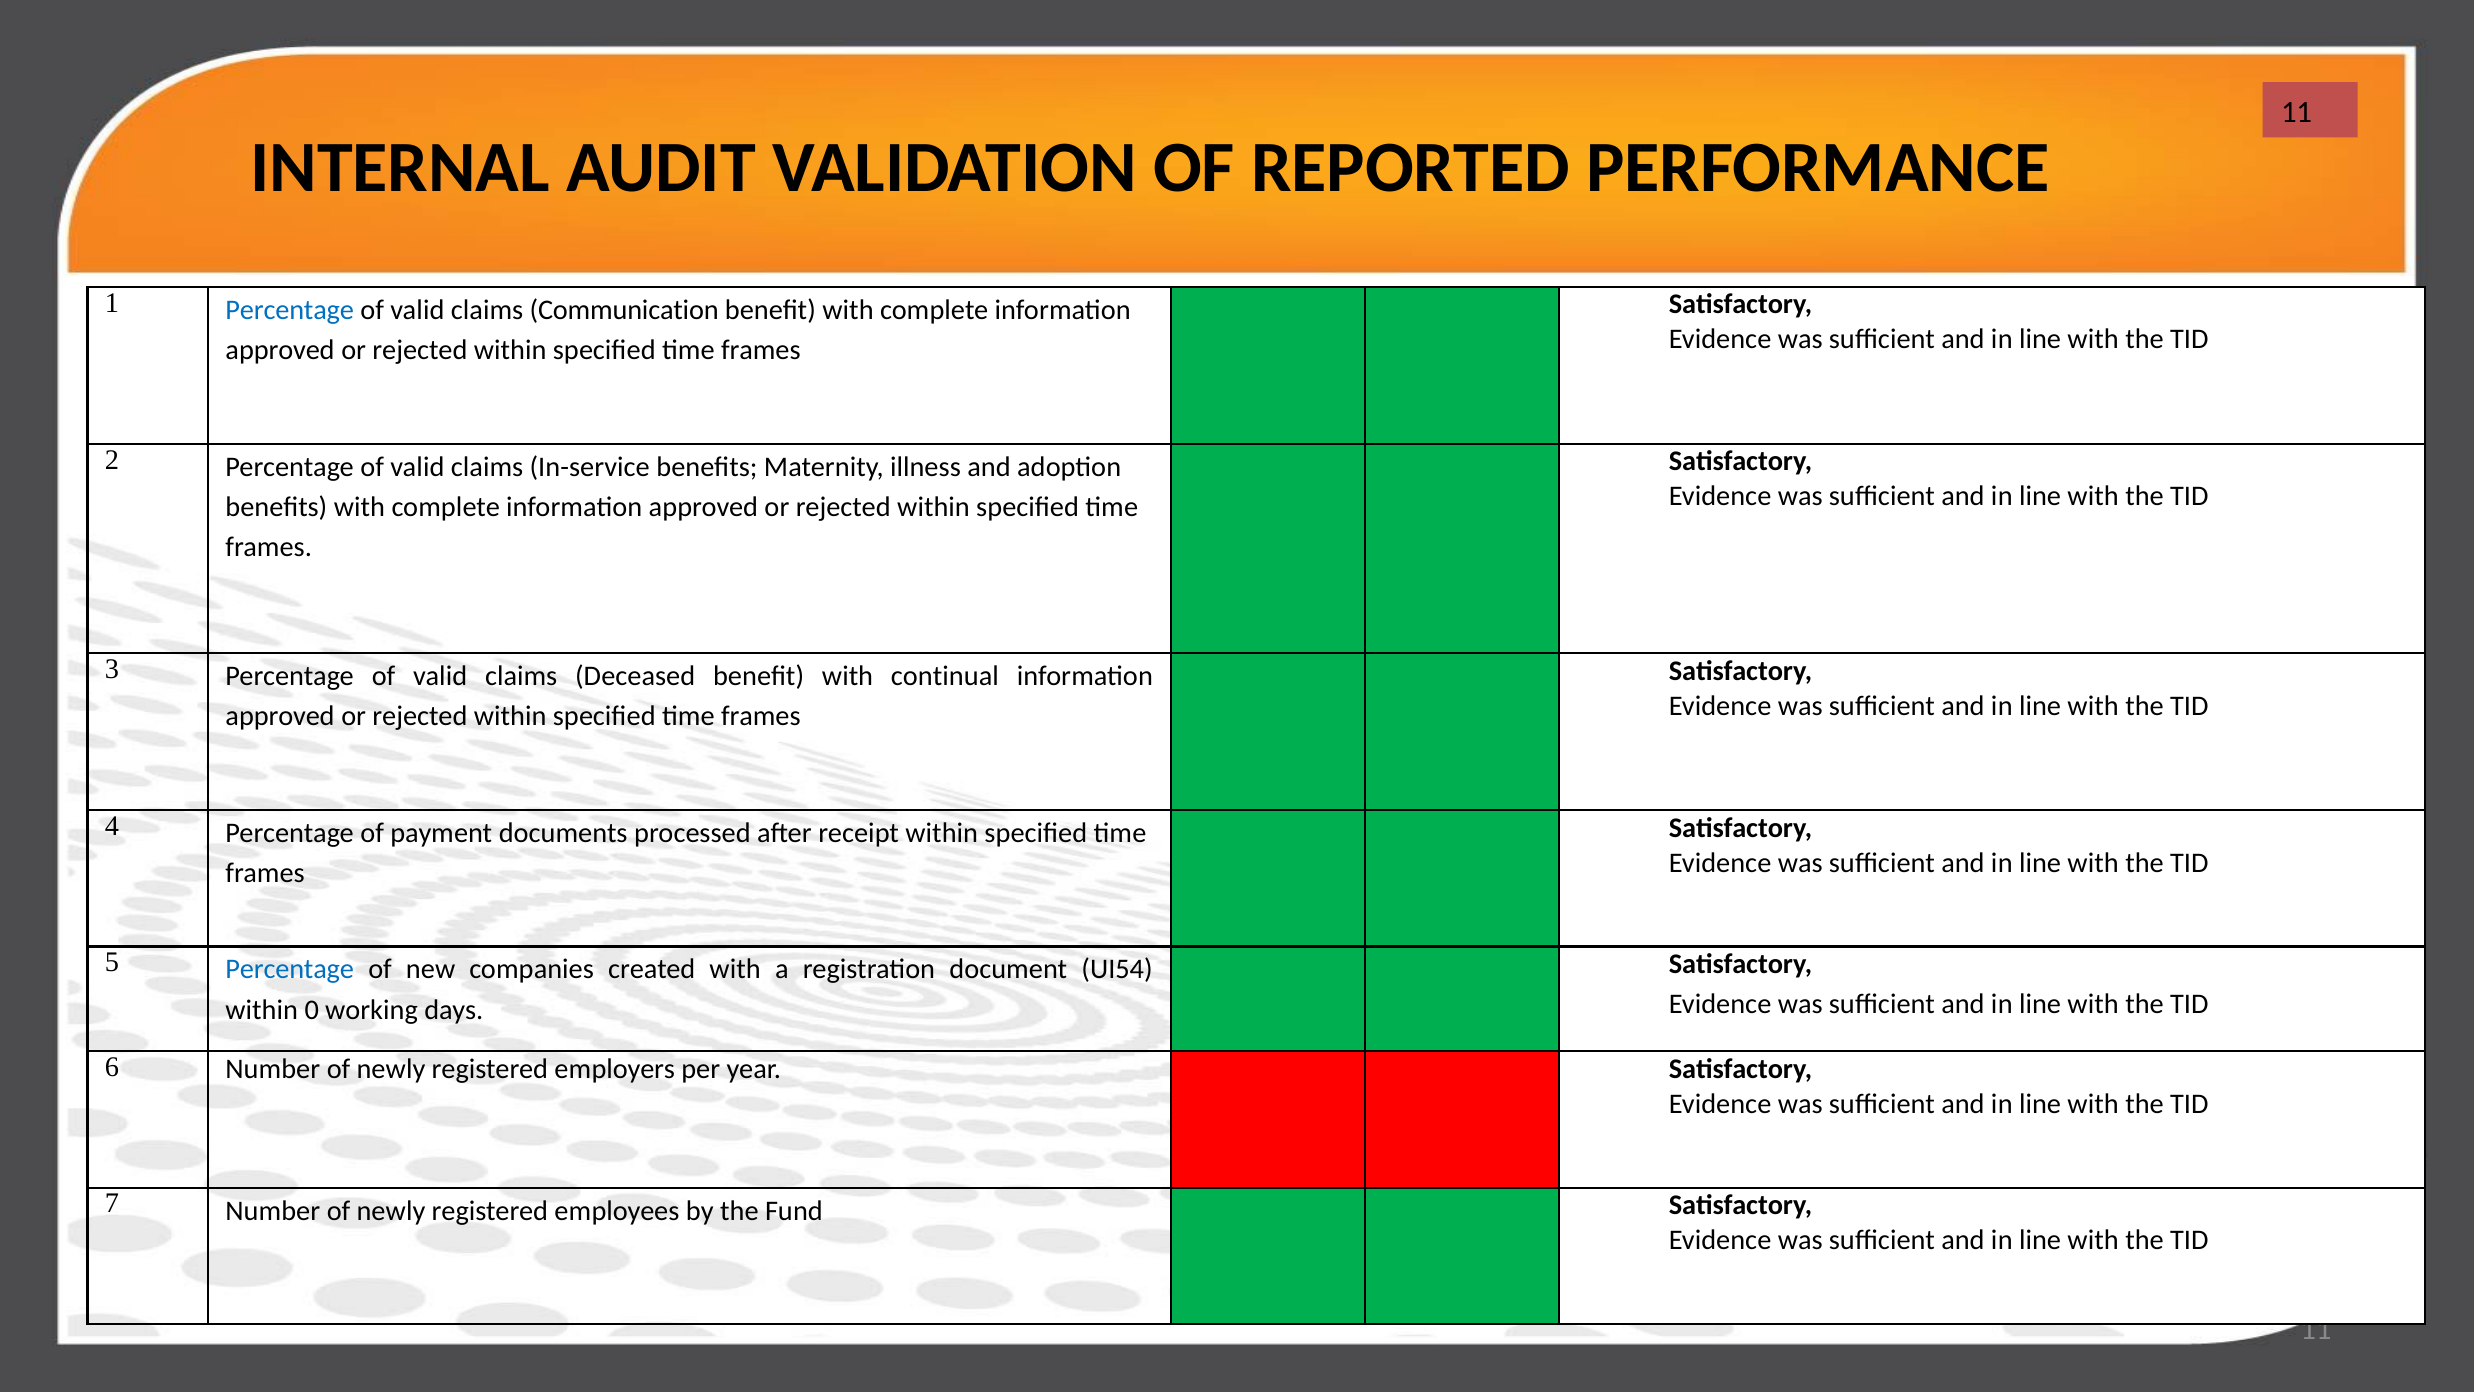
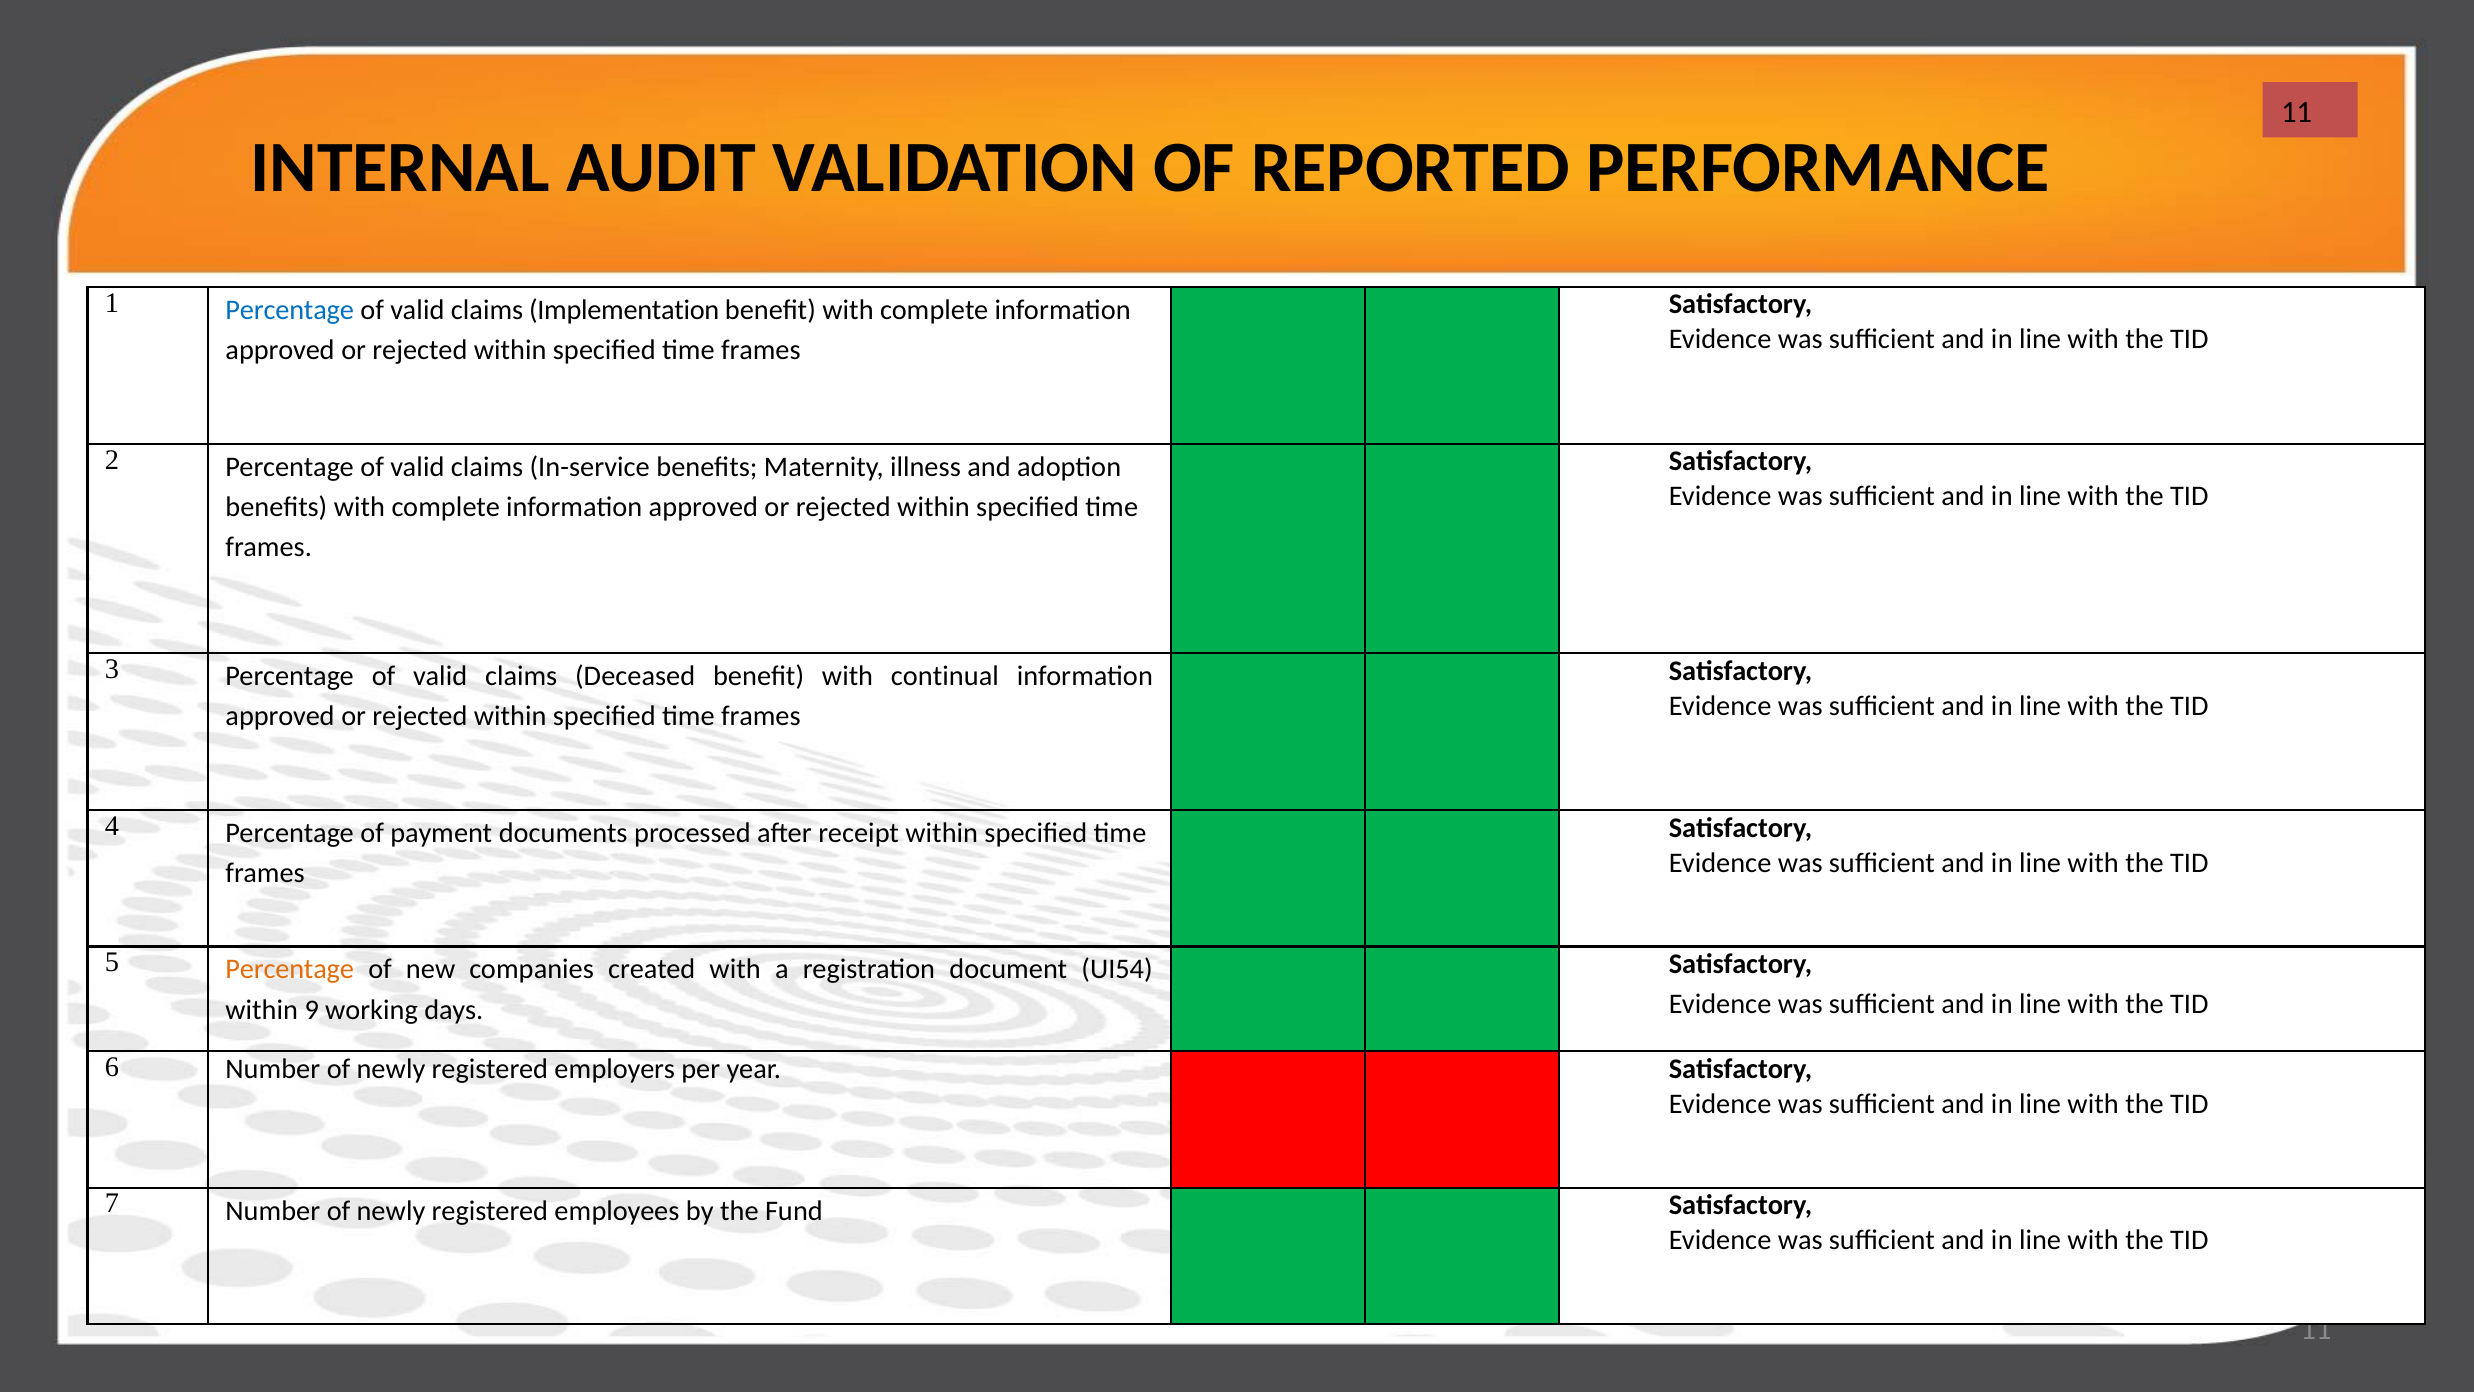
Communication: Communication -> Implementation (624, 310)
Percentage colour: blue -> orange (290, 969)
0: 0 -> 9 (312, 1009)
